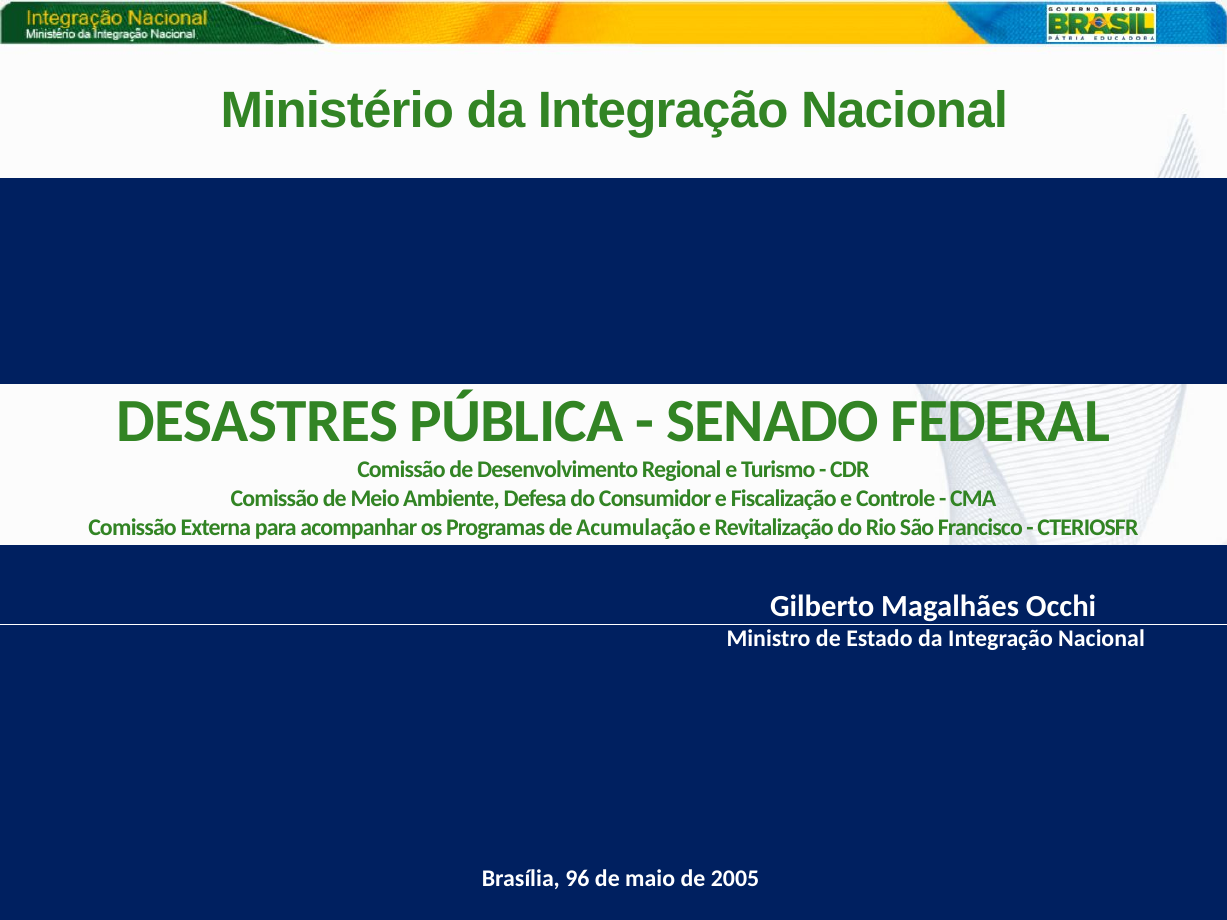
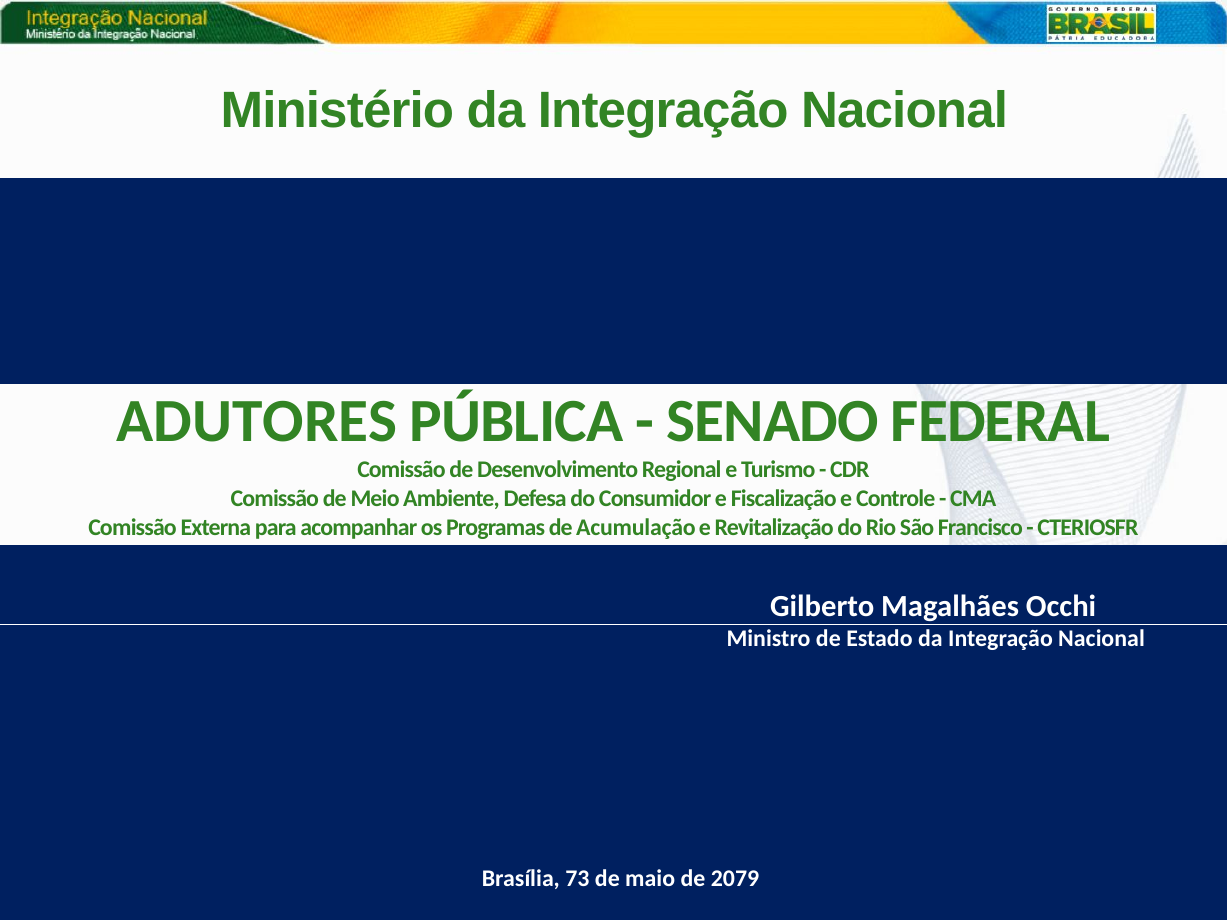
DESASTRES: DESASTRES -> ADUTORES (257, 422)
96: 96 -> 73 (577, 878)
2005: 2005 -> 2079 (735, 878)
